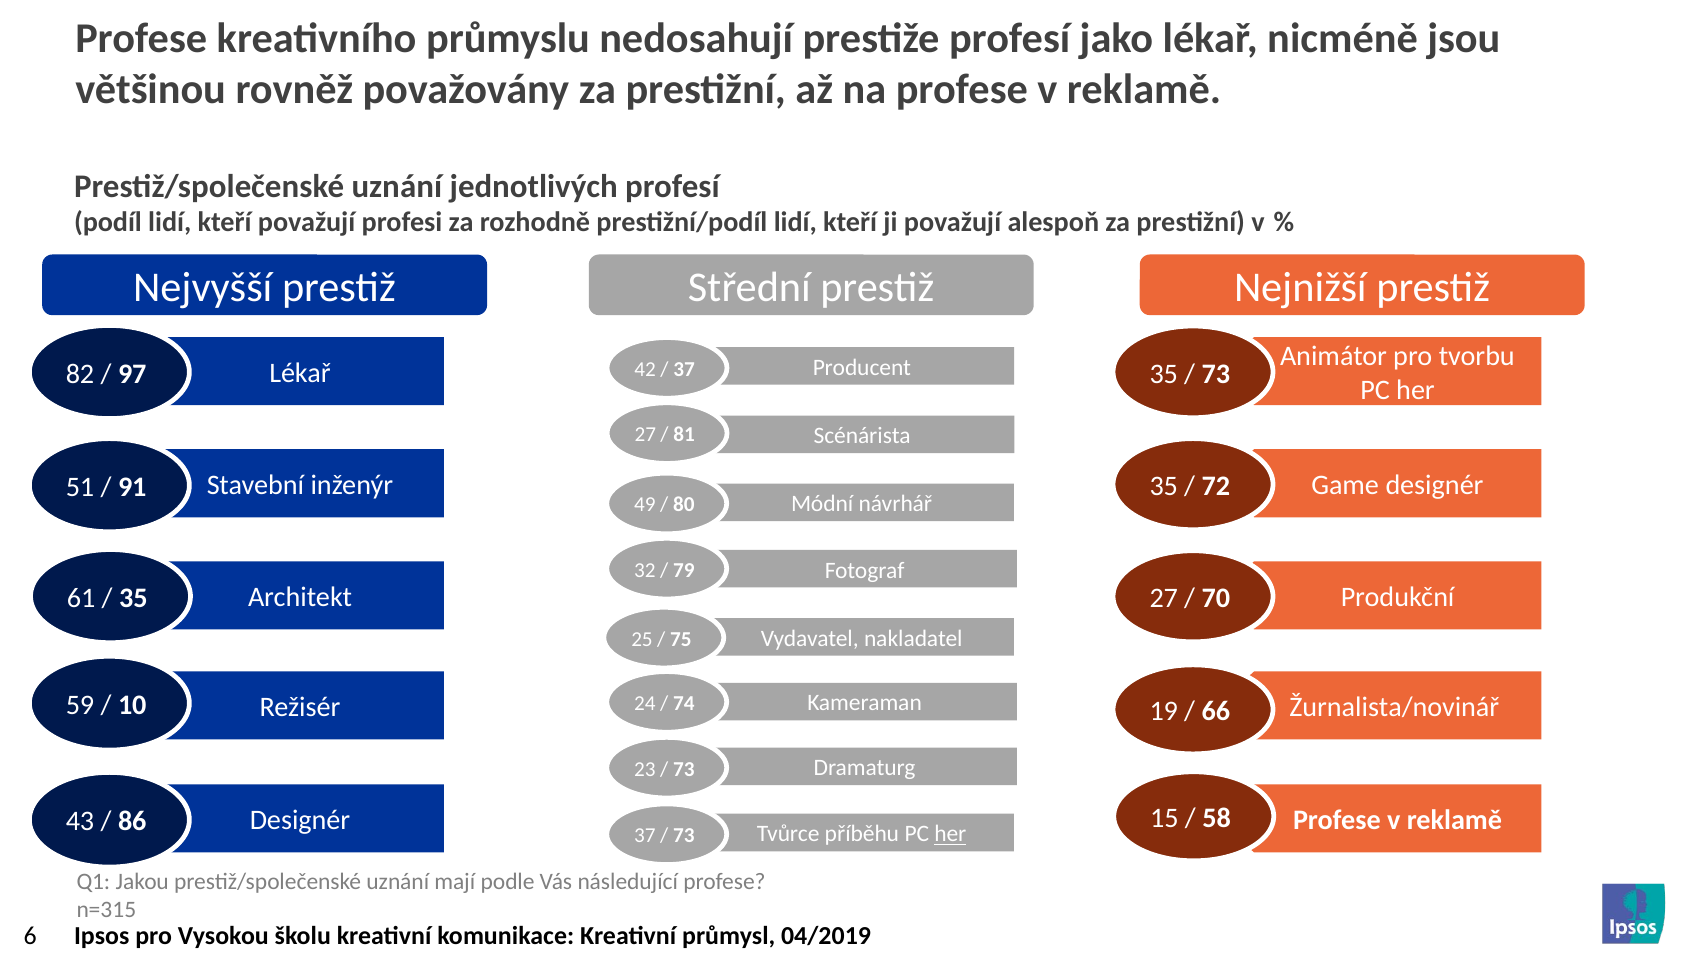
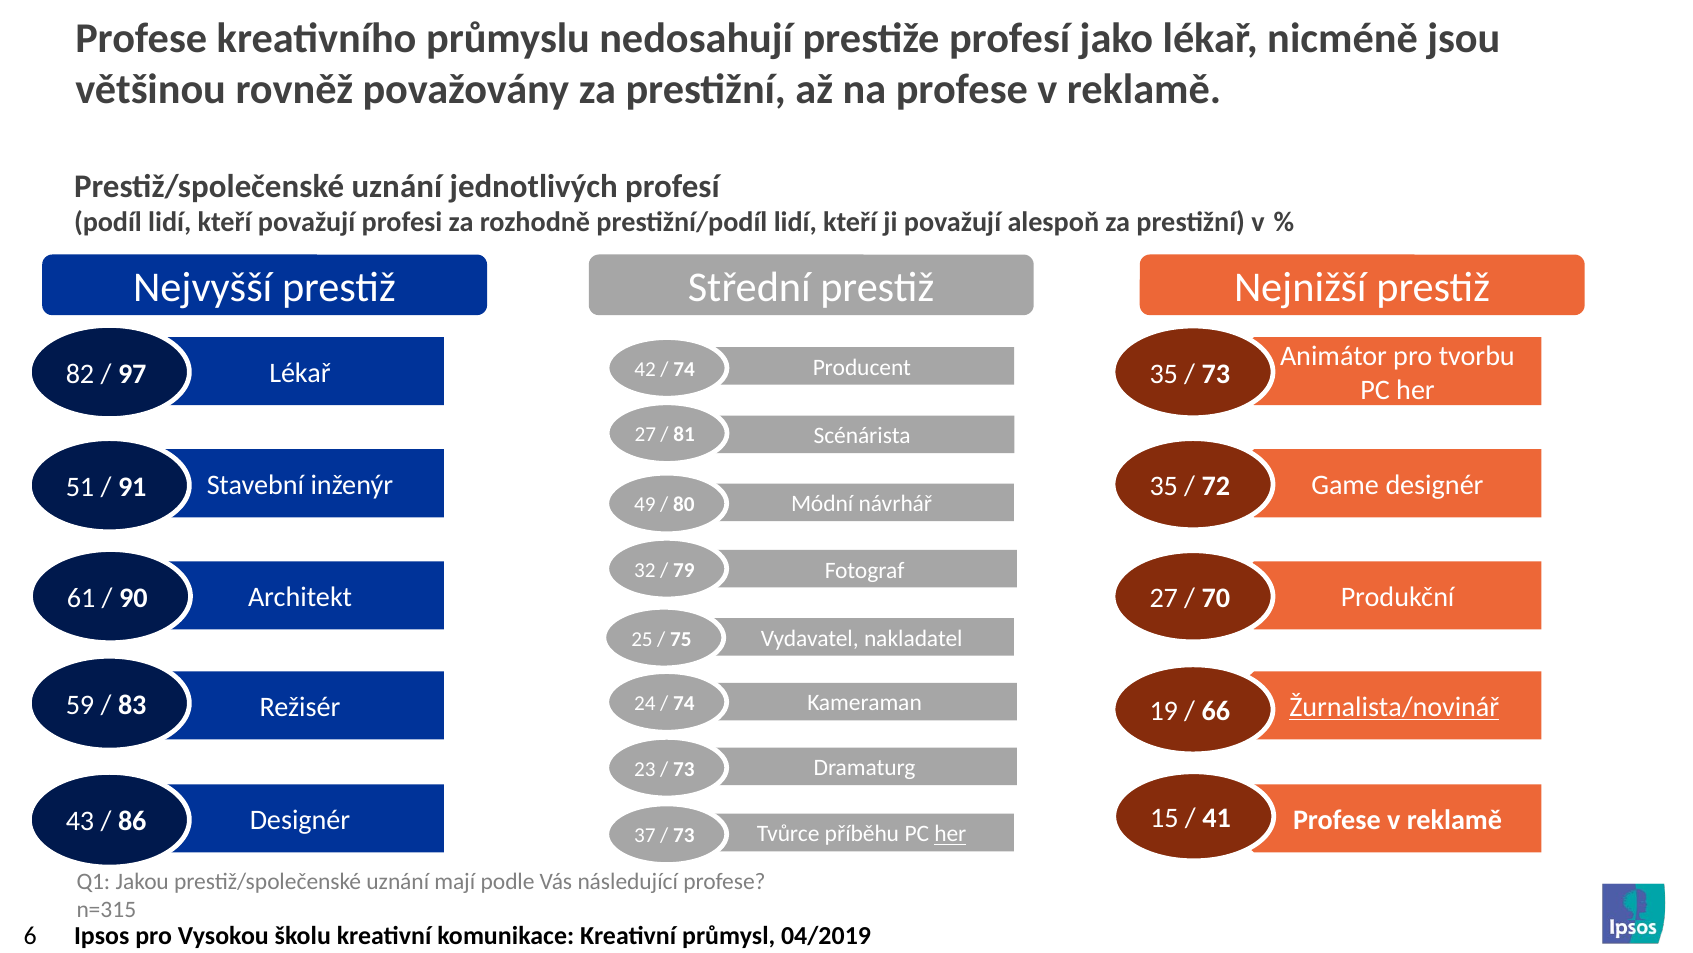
37: 37 -> 74 (684, 369)
35: 35 -> 90 (133, 598)
10: 10 -> 83 (132, 705)
Žurnalista/novinář underline: none -> present (1394, 707)
58: 58 -> 41 (1217, 818)
